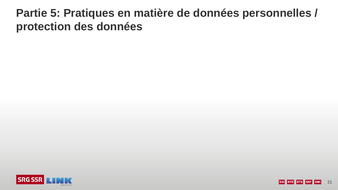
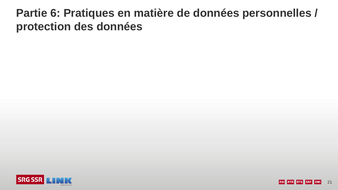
5: 5 -> 6 (55, 13)
